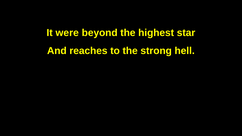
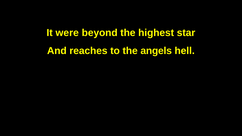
strong: strong -> angels (156, 51)
